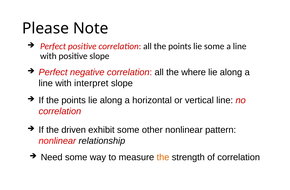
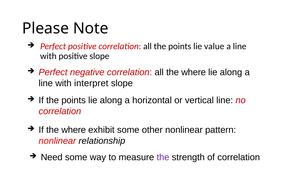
lie some: some -> value (214, 46)
If the driven: driven -> where (74, 130)
the colour: orange -> purple (163, 157)
